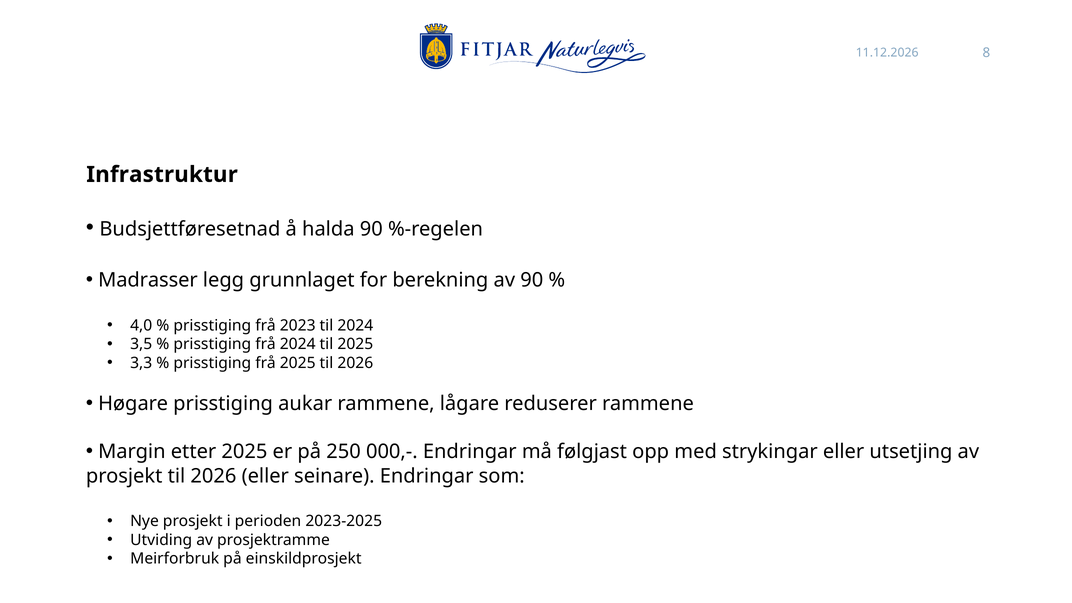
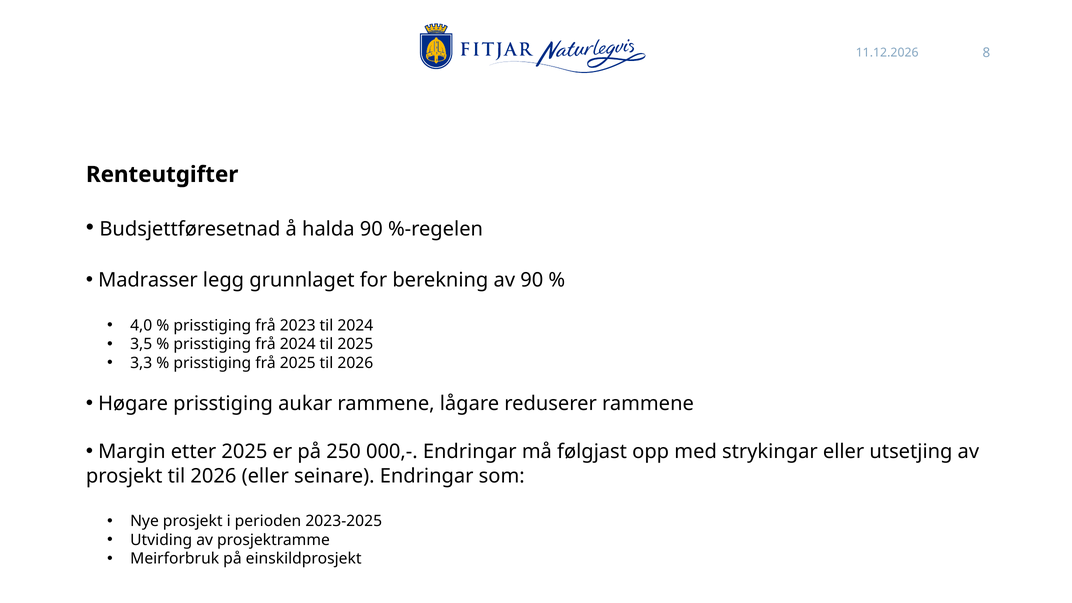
Infrastruktur: Infrastruktur -> Renteutgifter (162, 175)
